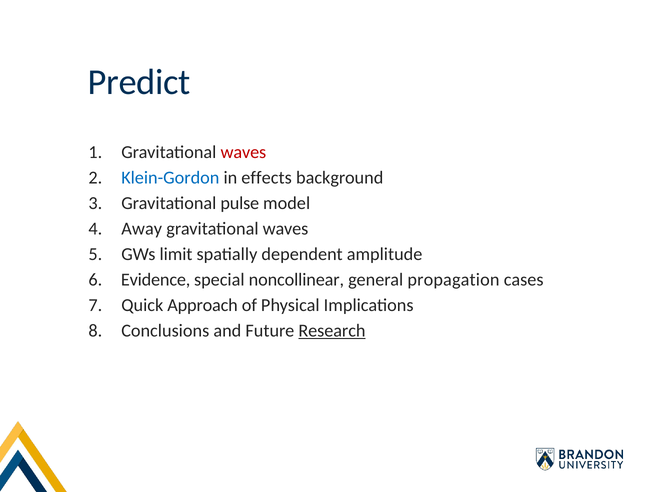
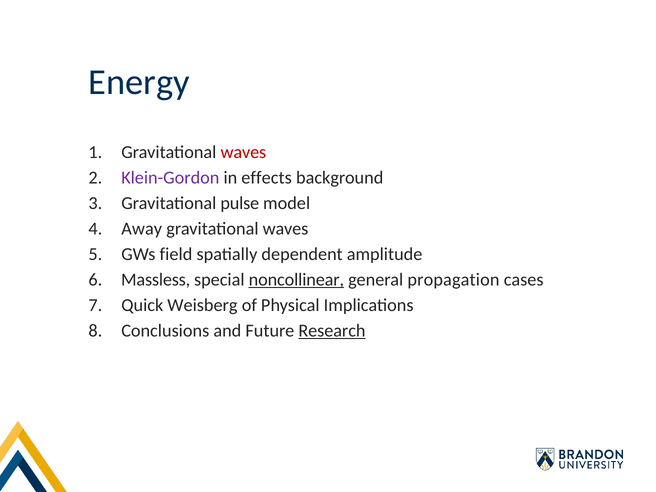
Predict: Predict -> Energy (139, 82)
Klein-Gordon colour: blue -> purple (170, 178)
limit: limit -> field (176, 254)
Evidence: Evidence -> Massless (156, 280)
noncollinear underline: none -> present (296, 280)
Approach: Approach -> Weisberg (202, 305)
